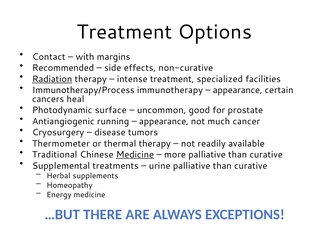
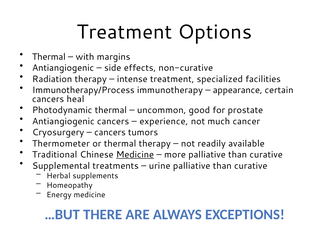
Contact: Contact -> Thermal (49, 57)
Recommended: Recommended -> Antiangiogenic (63, 68)
Radiation underline: present -> none (52, 79)
Photodynamic surface: surface -> thermal (111, 110)
Antiangiogenic running: running -> cancers (113, 121)
appearance: appearance -> experience (164, 121)
disease: disease -> cancers (110, 132)
